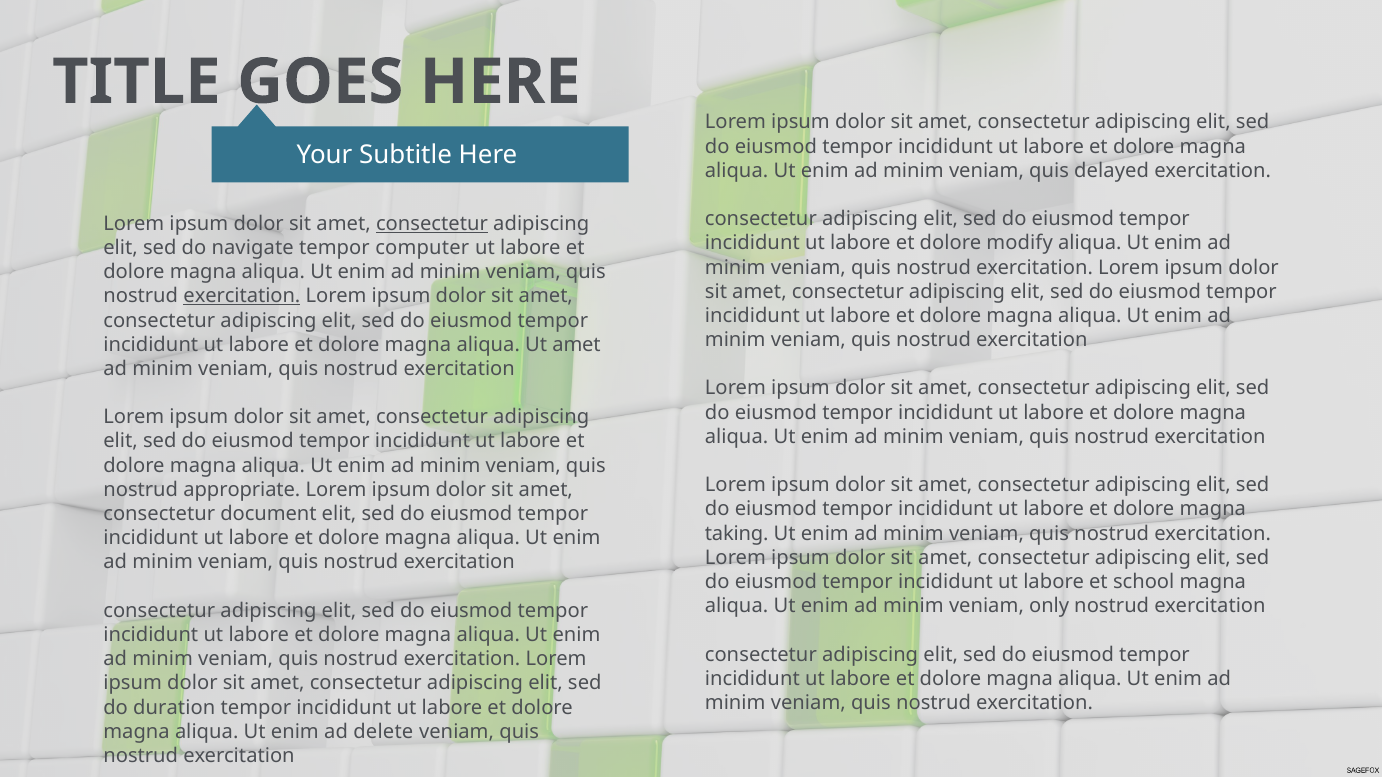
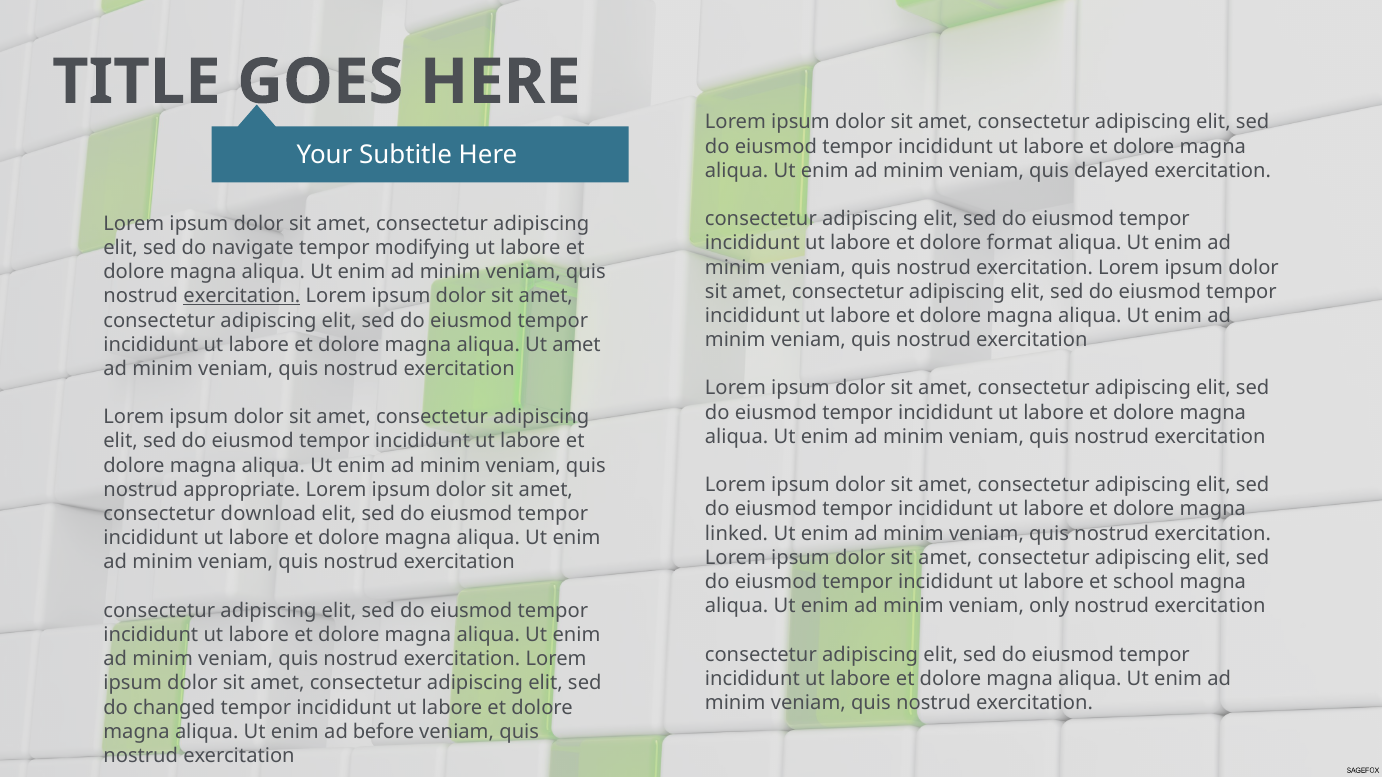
consectetur underline: present -> none (432, 224)
modify: modify -> format (1020, 243)
computer: computer -> modifying (422, 248)
document: document -> download (268, 514)
taking: taking -> linked (737, 534)
duration: duration -> changed (174, 708)
delete: delete -> before (384, 732)
